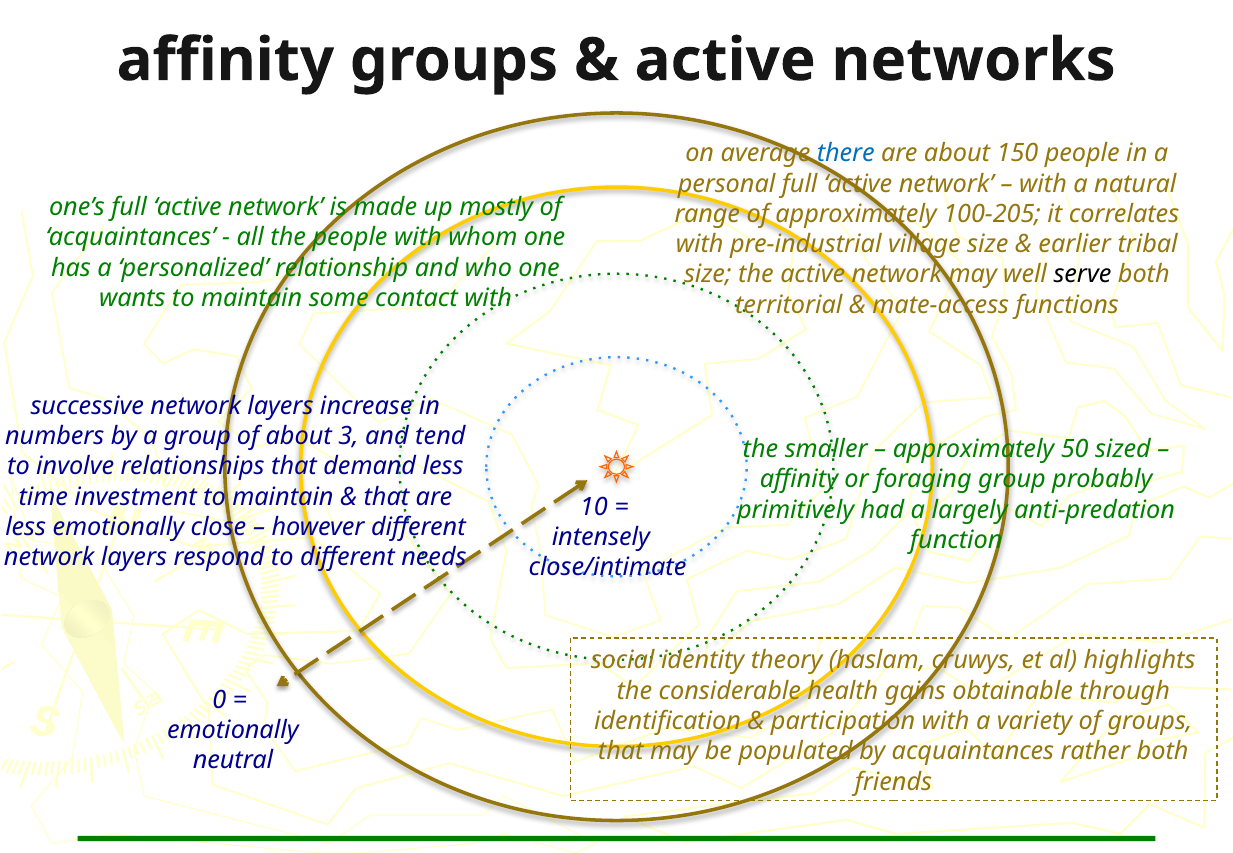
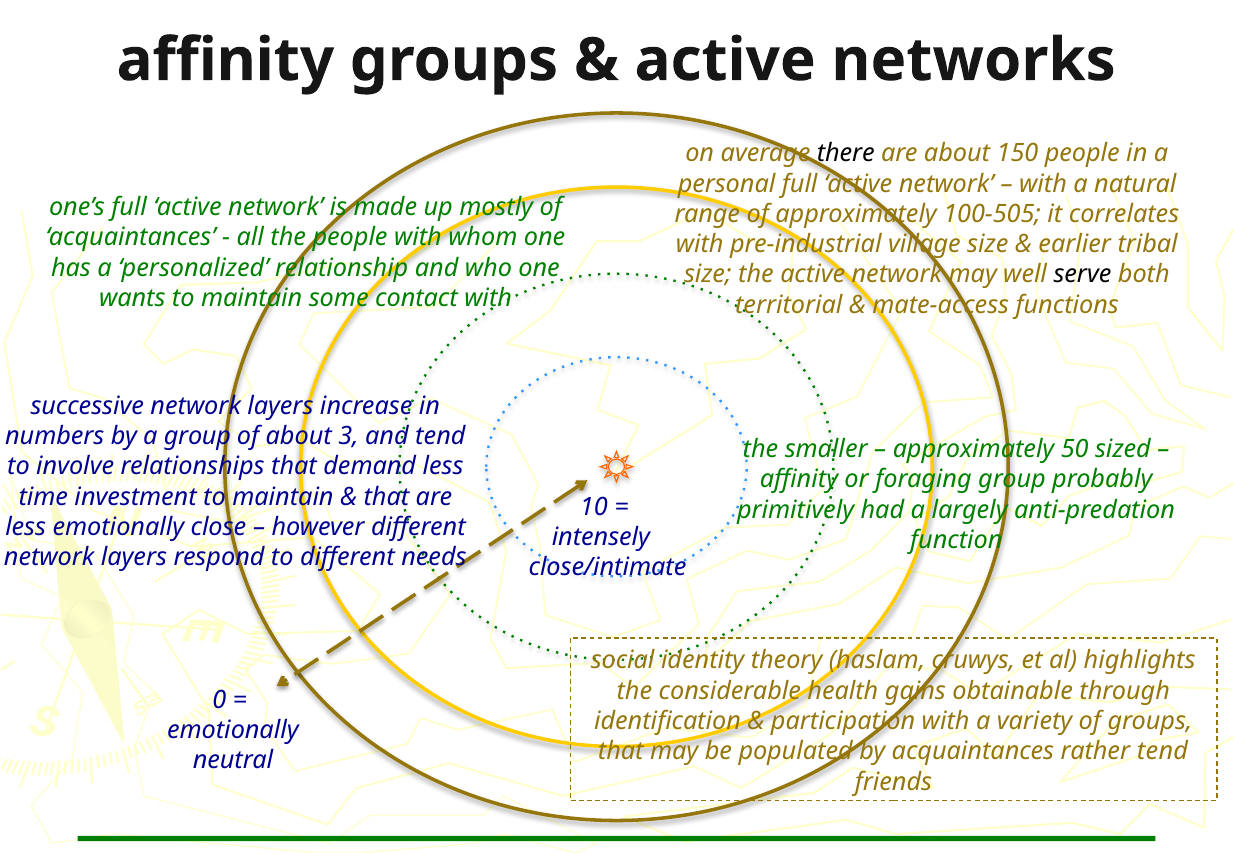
there colour: blue -> black (846, 154)
100-205: 100-205 -> 100-505 (992, 214)
rather both: both -> tend (1163, 752)
